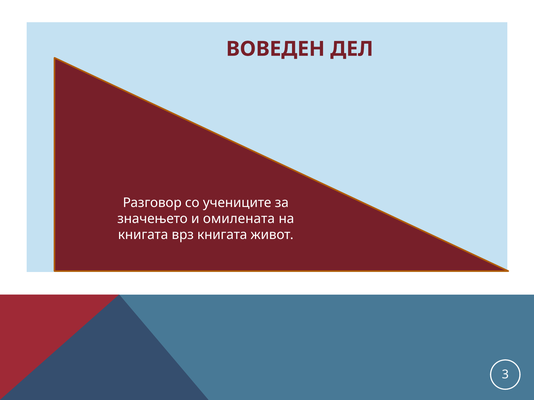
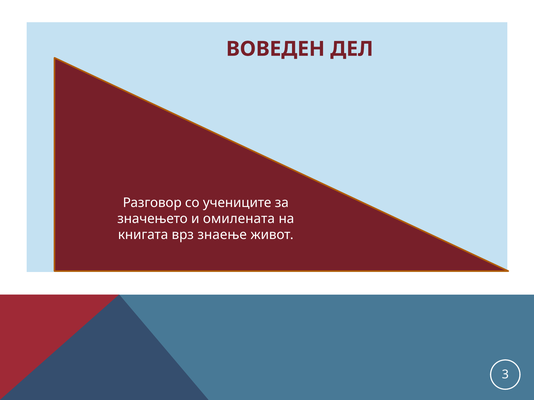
врз книгата: книгата -> знаење (222, 235)
